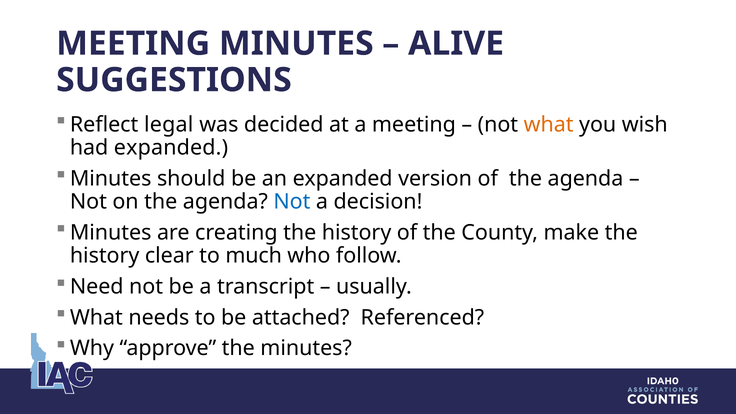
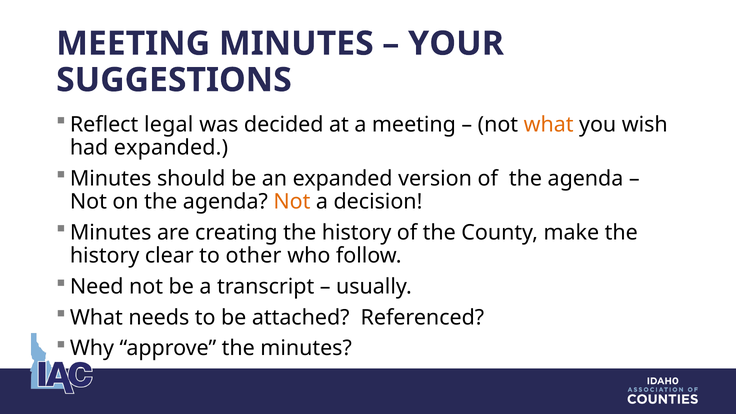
ALIVE: ALIVE -> YOUR (456, 44)
Not colour: blue -> orange (292, 202)
much: much -> other (253, 256)
